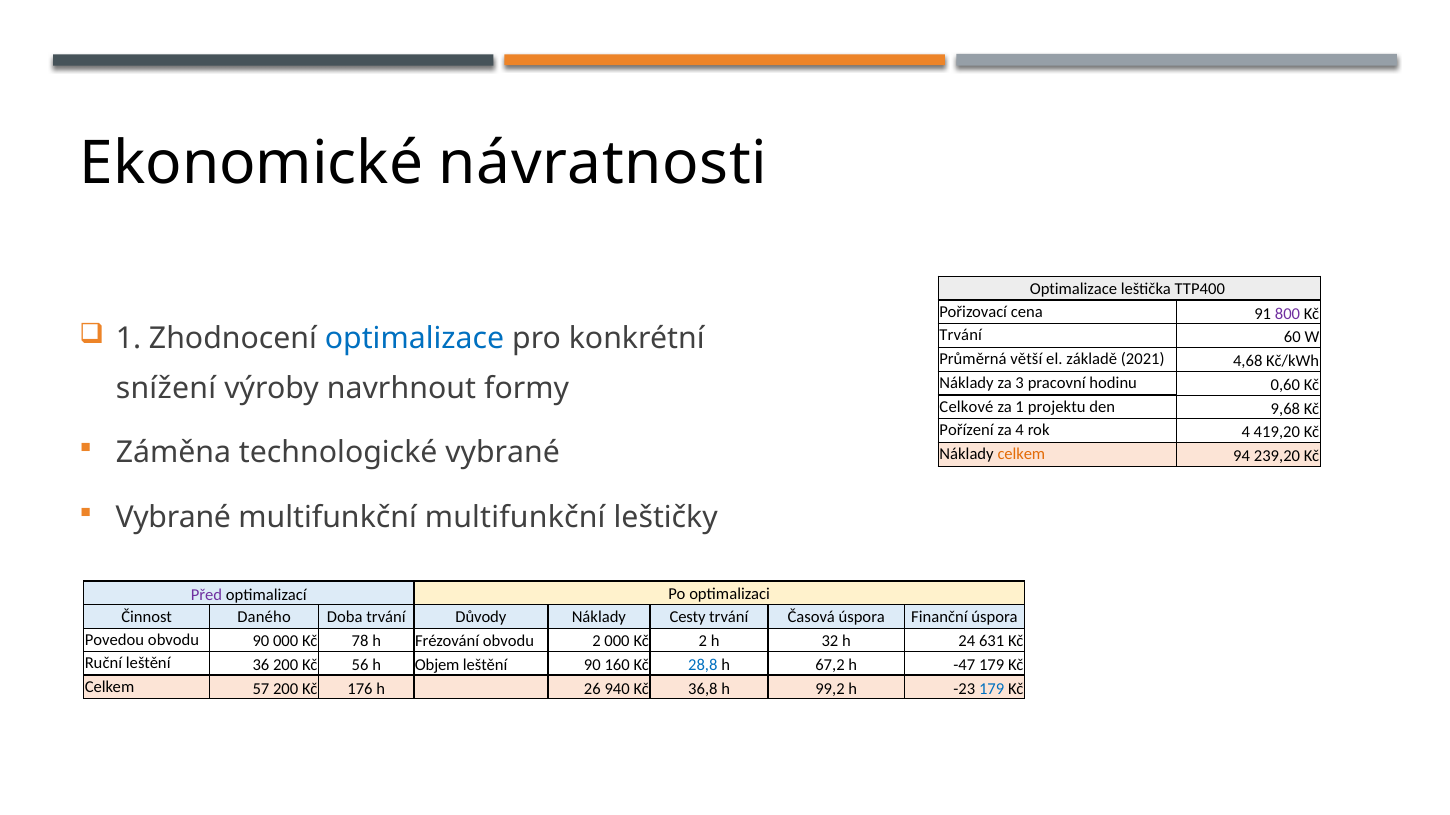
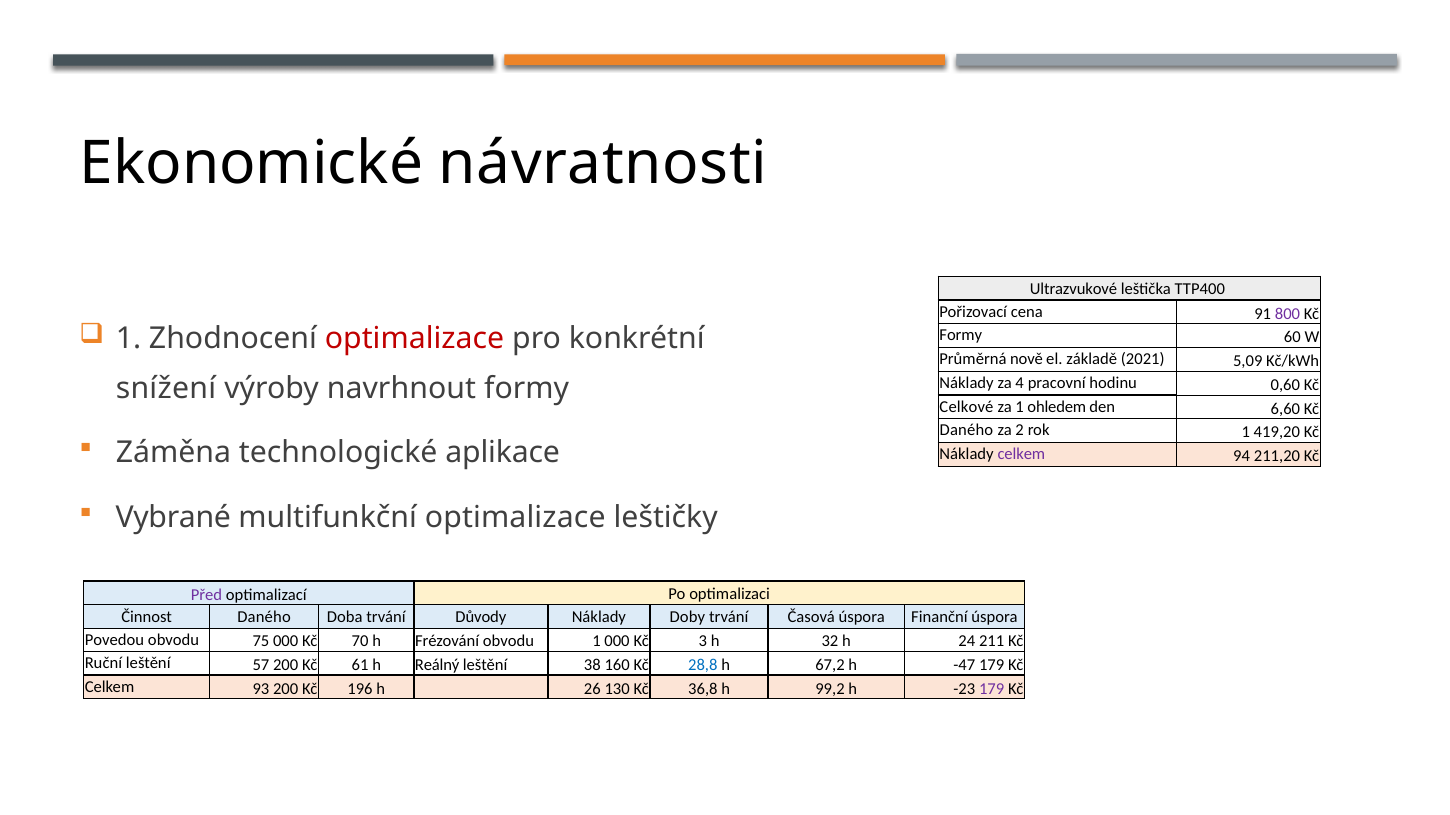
Optimalizace: Optimalizace -> Ultrazvukové (1073, 289)
optimalizace colour: blue -> red (415, 339)
Trvání: Trvání -> Formy (961, 336)
větší: větší -> nově (1027, 359)
4,68: 4,68 -> 5,09 (1248, 361)
3: 3 -> 4 (1020, 383)
projektu: projektu -> ohledem (1057, 407)
9,68: 9,68 -> 6,60 (1285, 409)
Pořízení: Pořízení -> Daného (966, 431)
za 4: 4 -> 2 (1020, 431)
rok 4: 4 -> 1 (1246, 433)
technologické vybrané: vybrané -> aplikace (503, 453)
celkem colour: orange -> purple (1021, 454)
239,20: 239,20 -> 211,20 (1277, 457)
multifunkční multifunkční: multifunkční -> optimalizace (515, 518)
Cesty: Cesty -> Doby (687, 618)
obvodu 90: 90 -> 75 (261, 642)
78: 78 -> 70 (360, 642)
obvodu 2: 2 -> 1 (596, 642)
Kč 2: 2 -> 3 (703, 642)
631: 631 -> 211 (992, 642)
36: 36 -> 57 (261, 665)
56: 56 -> 61 (360, 665)
Objem: Objem -> Reálný (437, 665)
leštění 90: 90 -> 38 (592, 665)
57: 57 -> 93 (261, 689)
176: 176 -> 196 (360, 689)
940: 940 -> 130 (617, 689)
179 colour: blue -> purple (992, 689)
